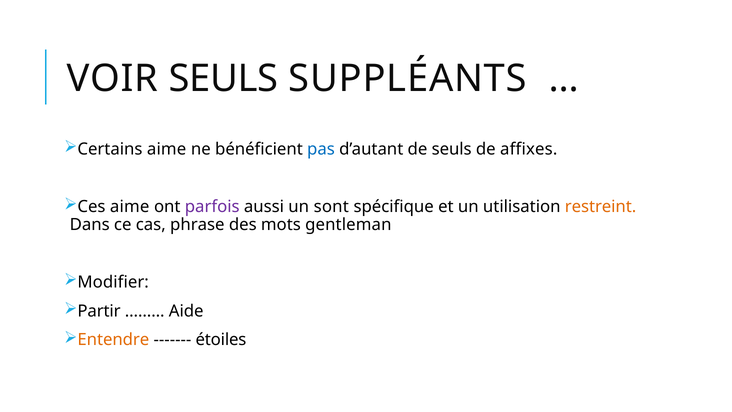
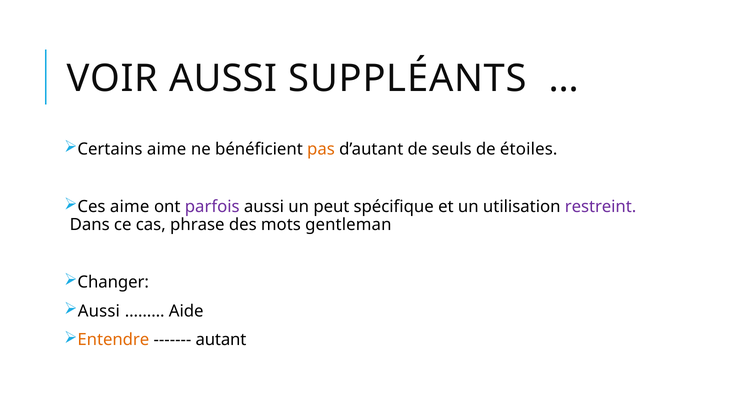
VOIR SEULS: SEULS -> AUSSI (223, 79)
pas colour: blue -> orange (321, 149)
affixes: affixes -> étoiles (529, 149)
sont: sont -> peut (331, 206)
restreint colour: orange -> purple (601, 206)
Modifier: Modifier -> Changer (113, 282)
Partir: Partir -> Aussi (99, 311)
étoiles: étoiles -> autant (221, 340)
